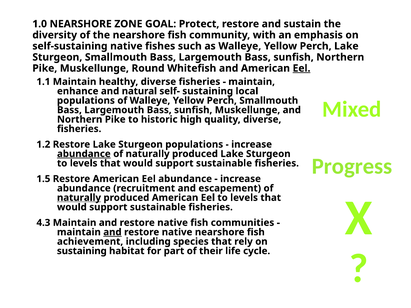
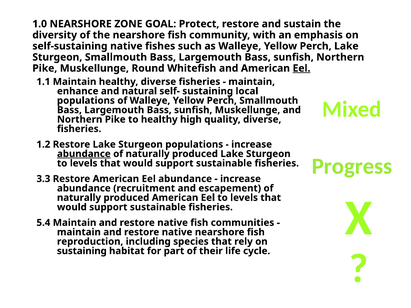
to historic: historic -> healthy (159, 119)
1.5: 1.5 -> 3.3 (43, 179)
naturally underline: present -> none (79, 198)
4.3: 4.3 -> 5.4 (43, 223)
and underline: present -> none (112, 232)
achievement: achievement -> reproduction (90, 242)
